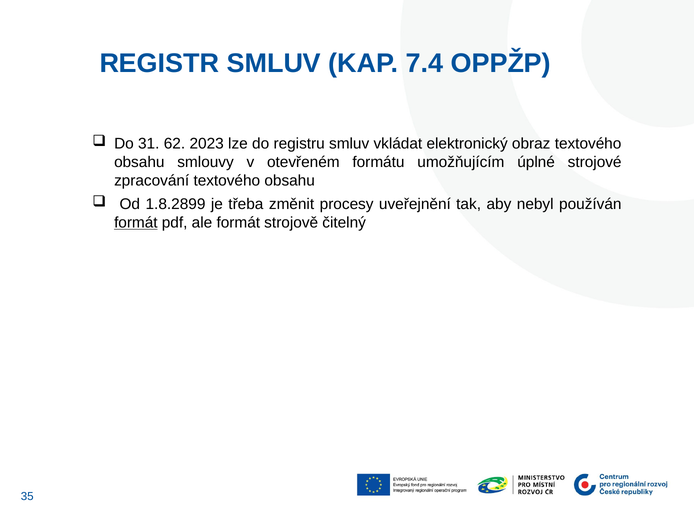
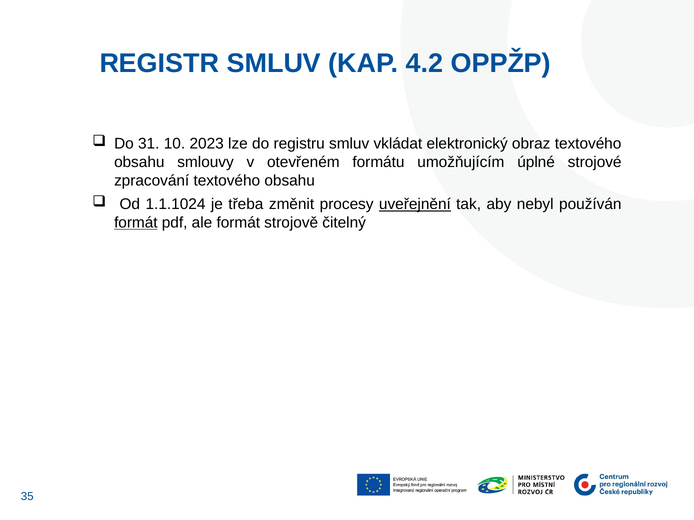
7.4: 7.4 -> 4.2 (424, 63)
62: 62 -> 10 (174, 144)
1.8.2899: 1.8.2899 -> 1.1.1024 (176, 204)
uveřejnění underline: none -> present (415, 204)
